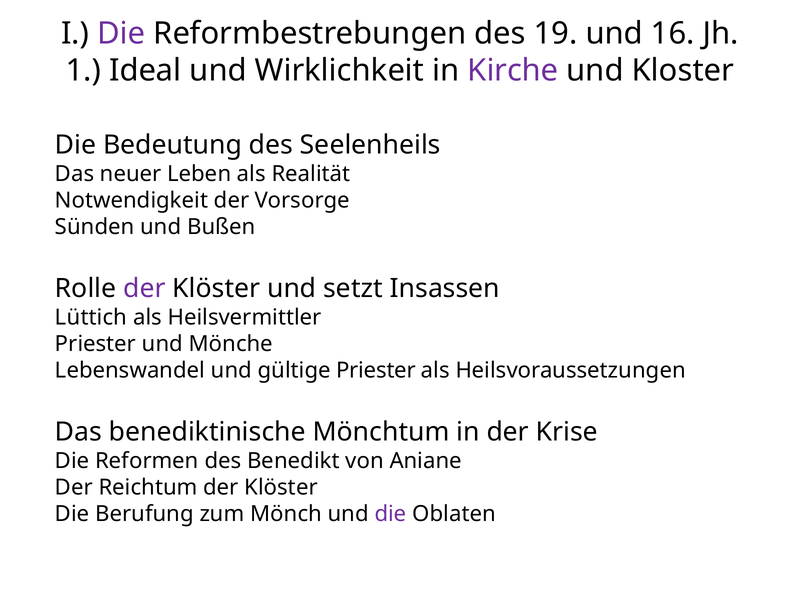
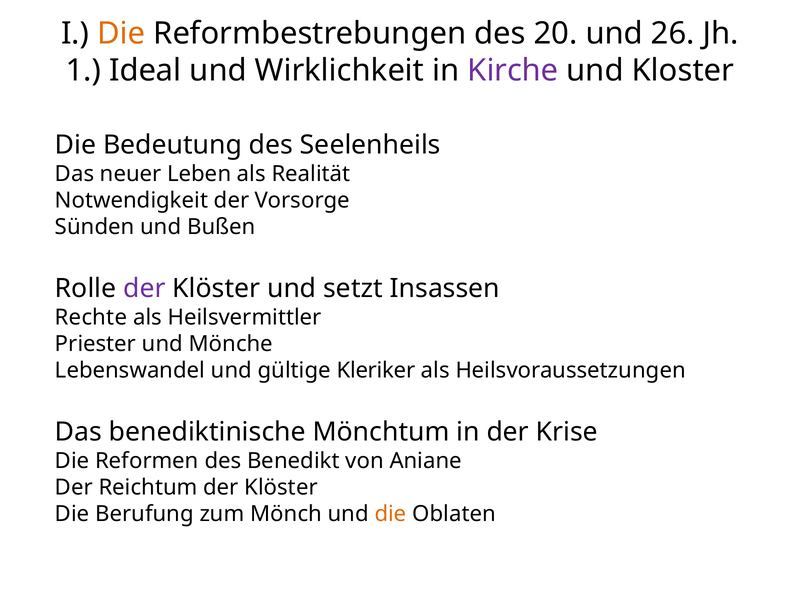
Die colour: purple -> orange (121, 33)
19: 19 -> 20 (556, 33)
16: 16 -> 26 (673, 33)
Lüttich: Lüttich -> Rechte (91, 318)
gültige Priester: Priester -> Kleriker (376, 371)
die colour: purple -> orange (391, 515)
